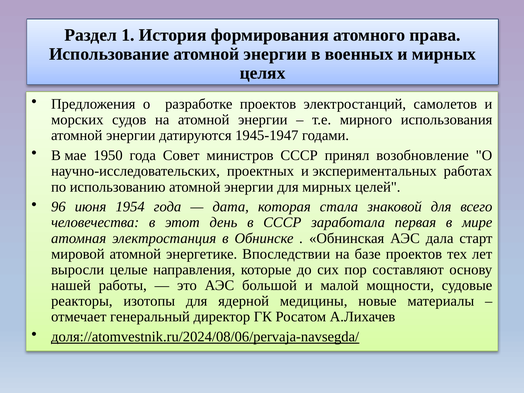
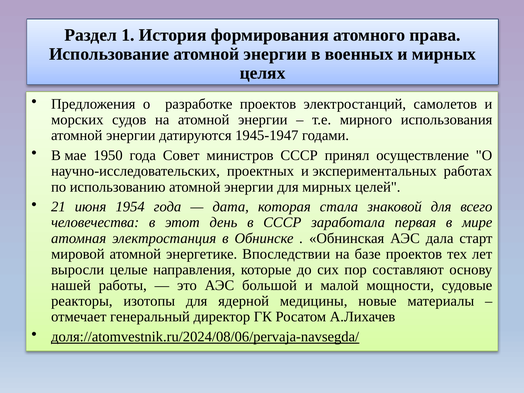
возобновление: возобновление -> осуществление (423, 155)
96: 96 -> 21 (58, 207)
